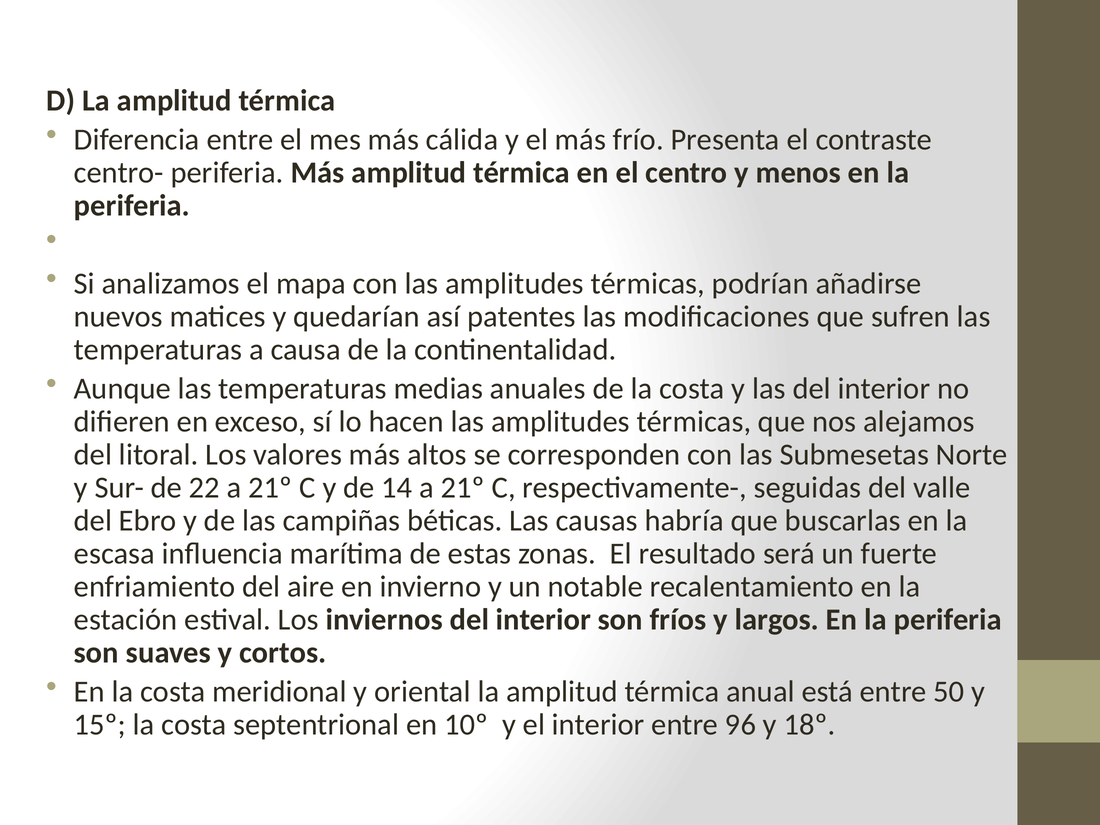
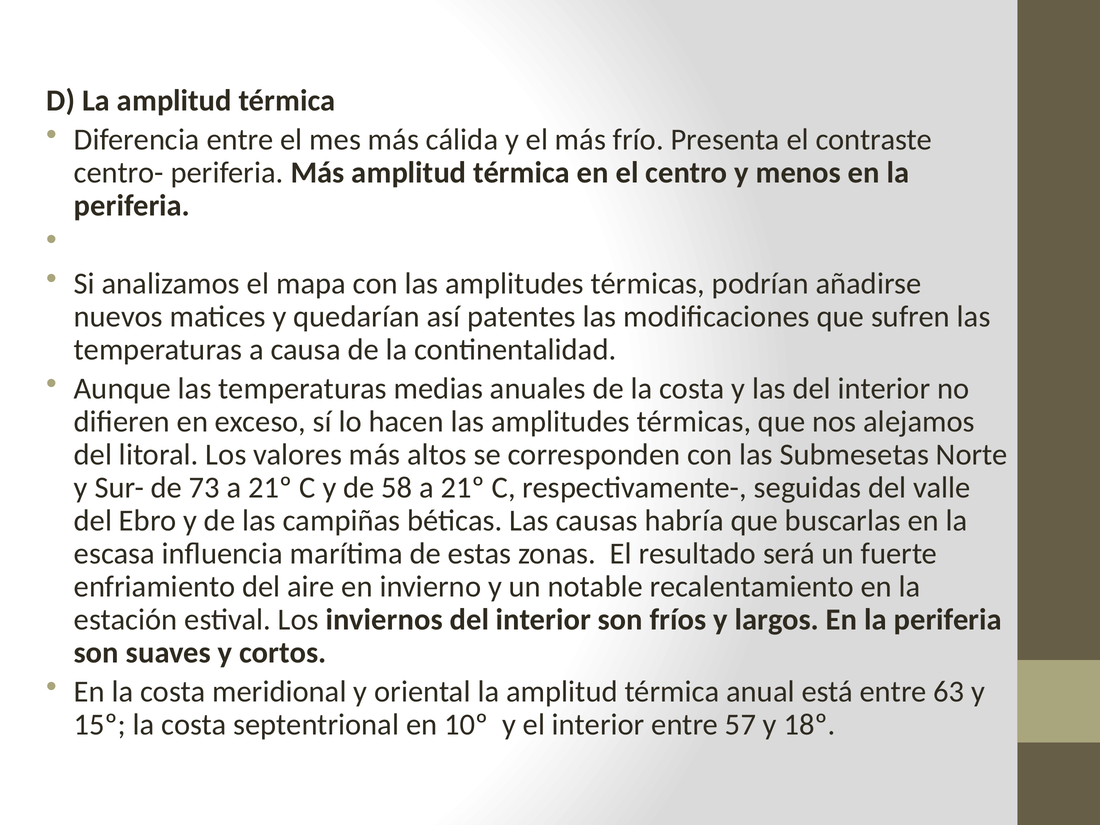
22: 22 -> 73 (204, 488)
14: 14 -> 58 (397, 488)
50: 50 -> 63 (949, 692)
96: 96 -> 57 (740, 725)
